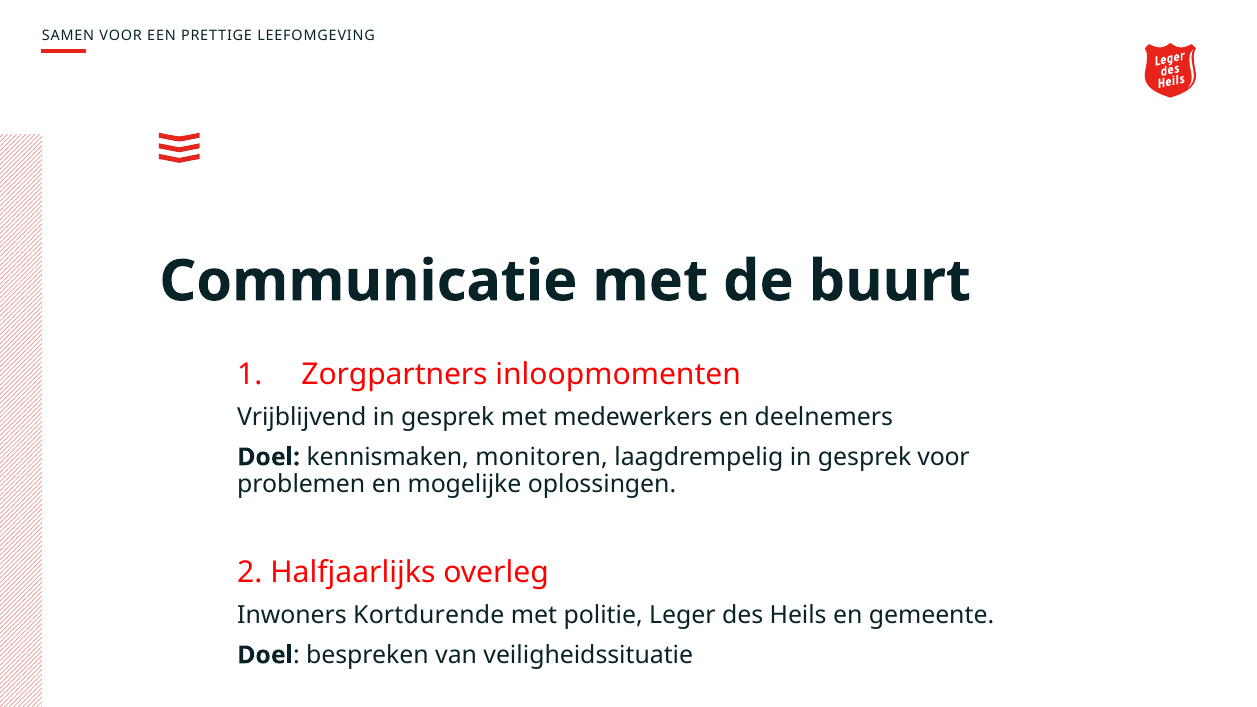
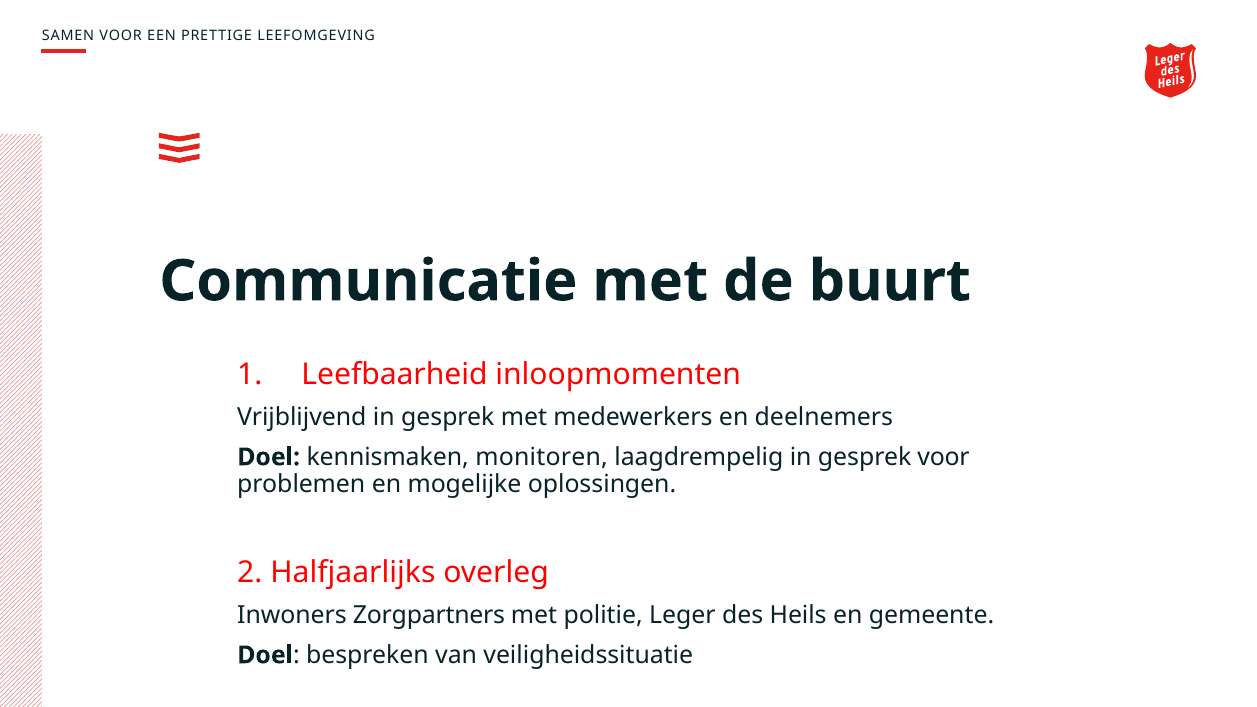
Zorgpartners: Zorgpartners -> Leefbaarheid (395, 374)
Kortdurende: Kortdurende -> Zorgpartners (429, 615)
